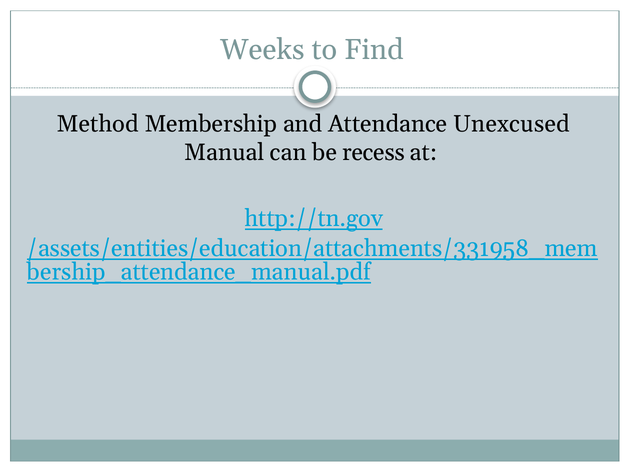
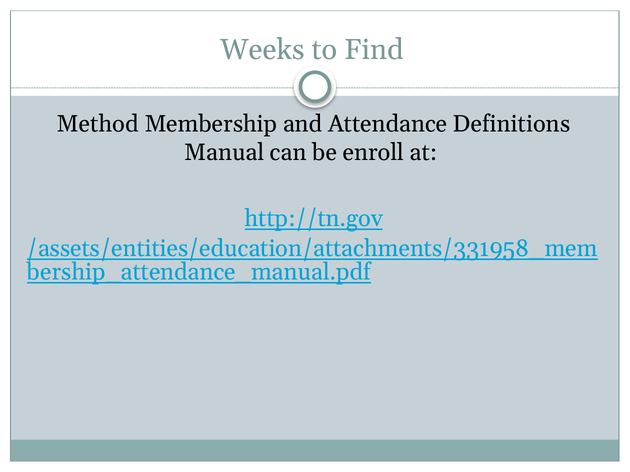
Unexcused: Unexcused -> Definitions (512, 124)
recess: recess -> enroll (373, 153)
